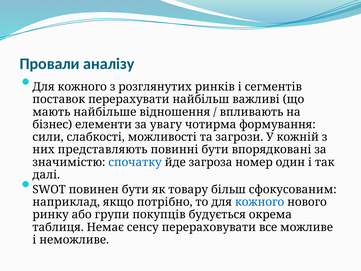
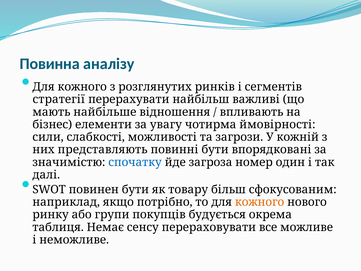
Провали: Провали -> Повинна (50, 64)
поставок: поставок -> стратегії (59, 99)
формування: формування -> ймовірності (277, 124)
кожного colour: blue -> orange (260, 202)
